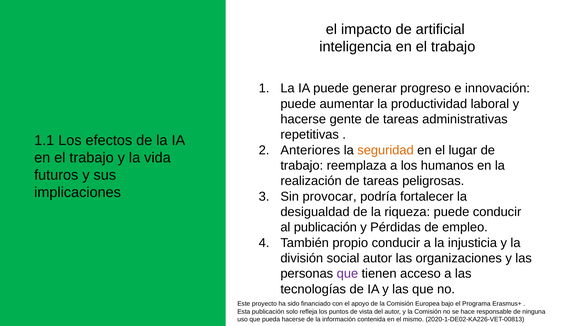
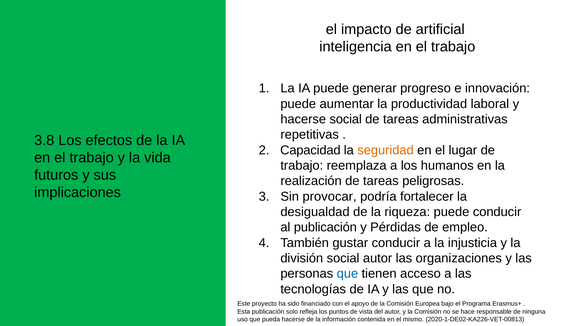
hacerse gente: gente -> social (346, 119)
1.1: 1.1 -> 3.8 (44, 140)
Anteriores: Anteriores -> Capacidad (310, 150)
propio: propio -> gustar (350, 243)
que colour: purple -> blue (347, 273)
